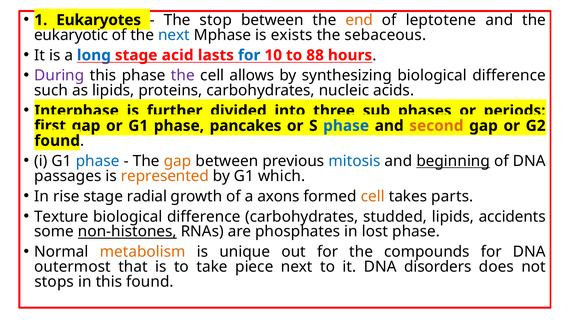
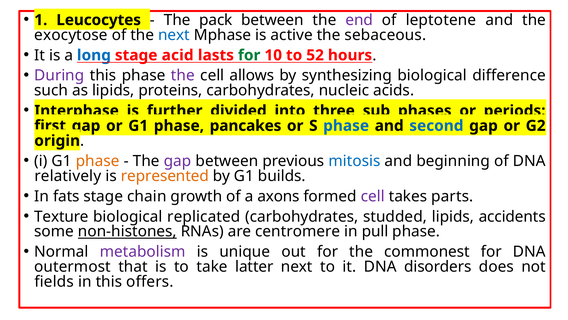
Eukaryotes: Eukaryotes -> Leucocytes (99, 20)
stop: stop -> pack (216, 20)
end colour: orange -> purple (359, 20)
eukaryotic: eukaryotic -> exocytose (71, 35)
exists: exists -> active (292, 35)
for colour: blue -> green (249, 55)
88: 88 -> 52 (315, 55)
second colour: orange -> blue (436, 126)
found: found -> origin (57, 141)
phase colour: blue -> orange (98, 161)
gap colour: orange -> purple (178, 161)
beginning underline: present -> none (453, 161)
passages: passages -> relatively (68, 176)
which: which -> builds (282, 176)
rise: rise -> fats (66, 196)
radial: radial -> chain (147, 196)
cell colour: orange -> purple (373, 196)
difference: difference -> replicated (204, 216)
phosphates: phosphates -> centromere (298, 231)
lost: lost -> pull (375, 231)
metabolism colour: orange -> purple (143, 251)
compounds: compounds -> commonest (427, 251)
piece: piece -> latter (254, 266)
stops: stops -> fields (54, 281)
this found: found -> offers (150, 281)
